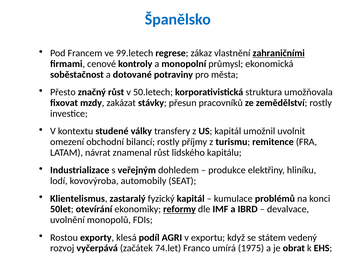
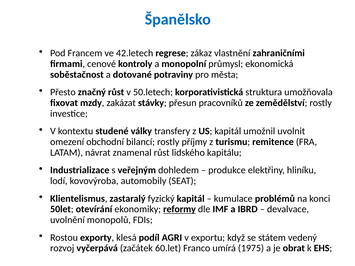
99.letech: 99.letech -> 42.letech (135, 53)
zahraničními underline: present -> none (279, 53)
74.let: 74.let -> 60.let (168, 248)
